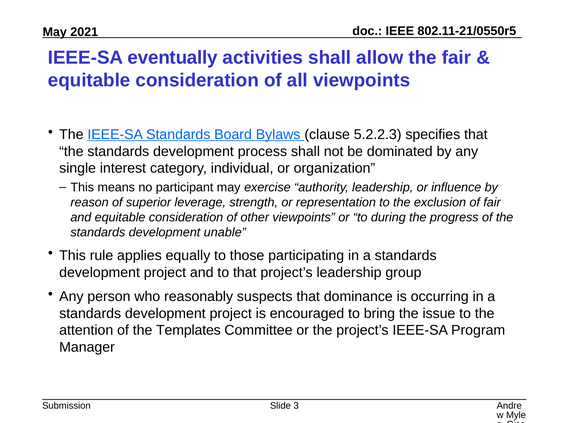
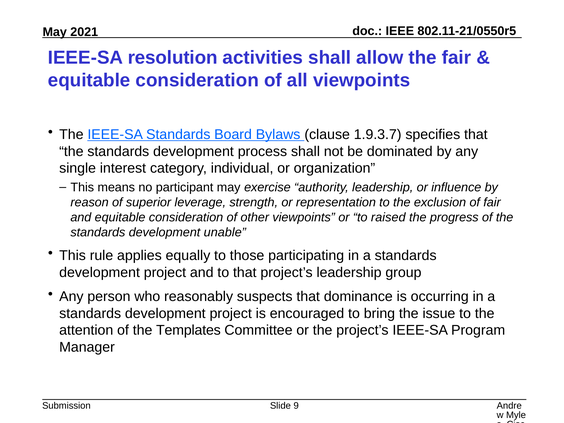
eventually: eventually -> resolution (173, 58)
5.2.2.3: 5.2.2.3 -> 1.9.3.7 (378, 134)
during: during -> raised (388, 217)
3: 3 -> 9 (296, 406)
